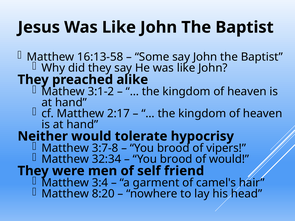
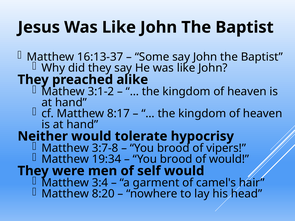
16:13-58: 16:13-58 -> 16:13-37 (100, 57)
2:17: 2:17 -> 8:17 (119, 114)
32:34: 32:34 -> 19:34 (107, 159)
self friend: friend -> would (184, 171)
